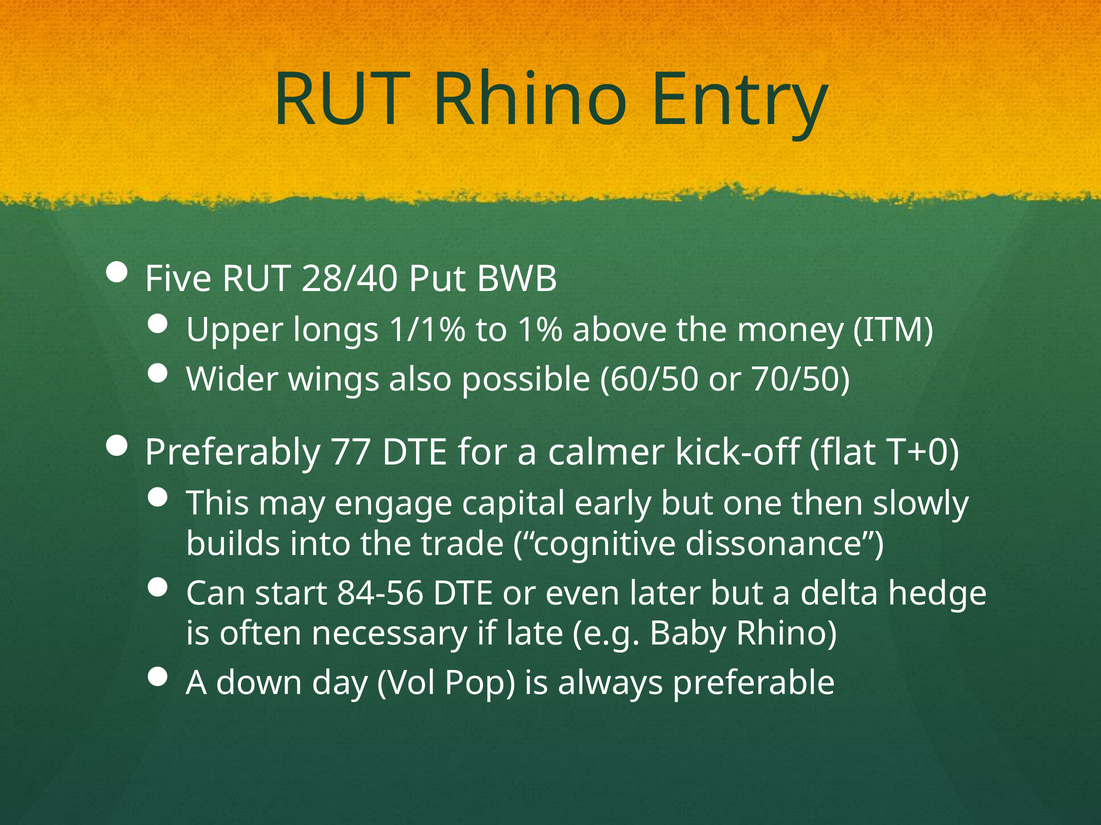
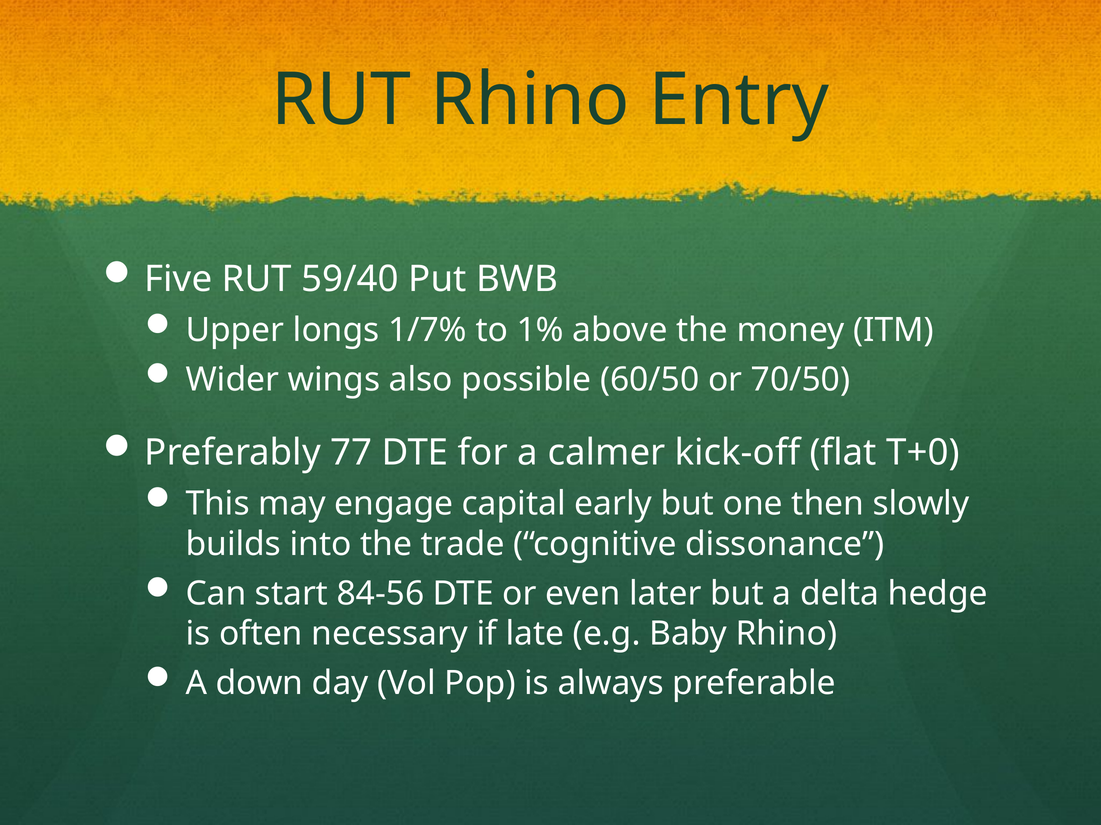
28/40: 28/40 -> 59/40 (350, 279)
1/1%: 1/1% -> 1/7% (427, 331)
